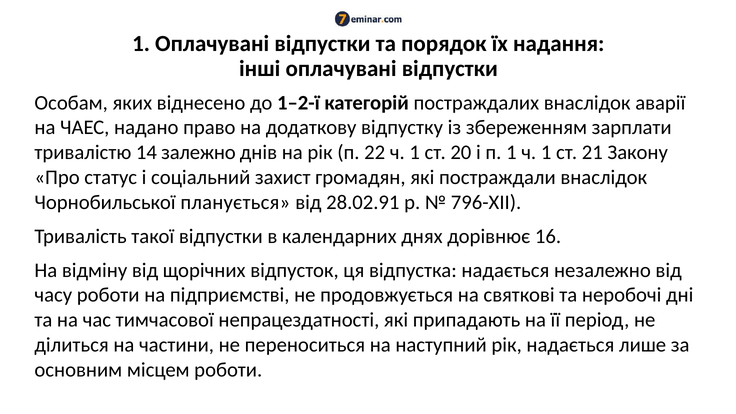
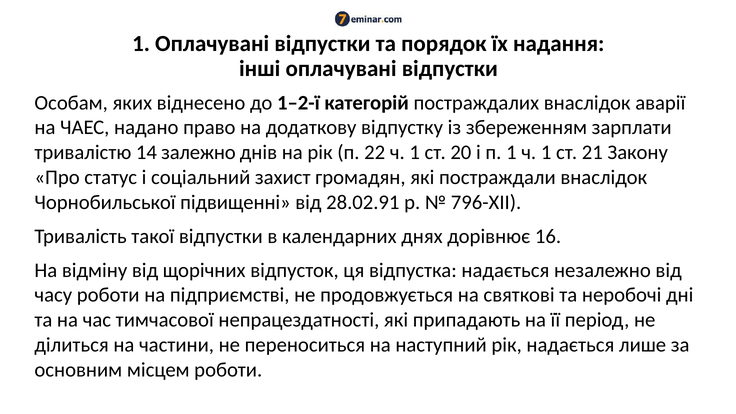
планується: планується -> підвищенні (235, 202)
